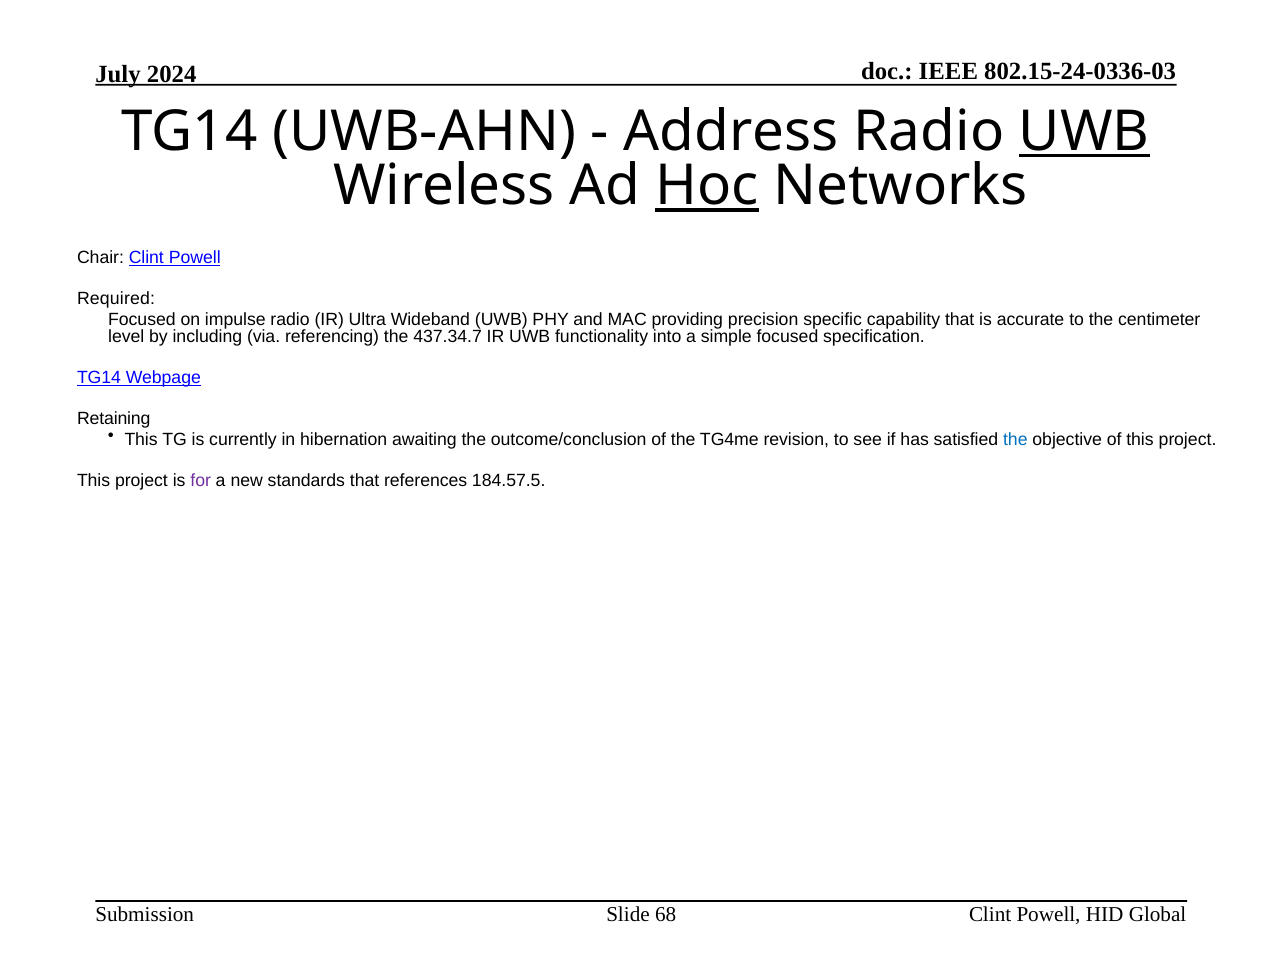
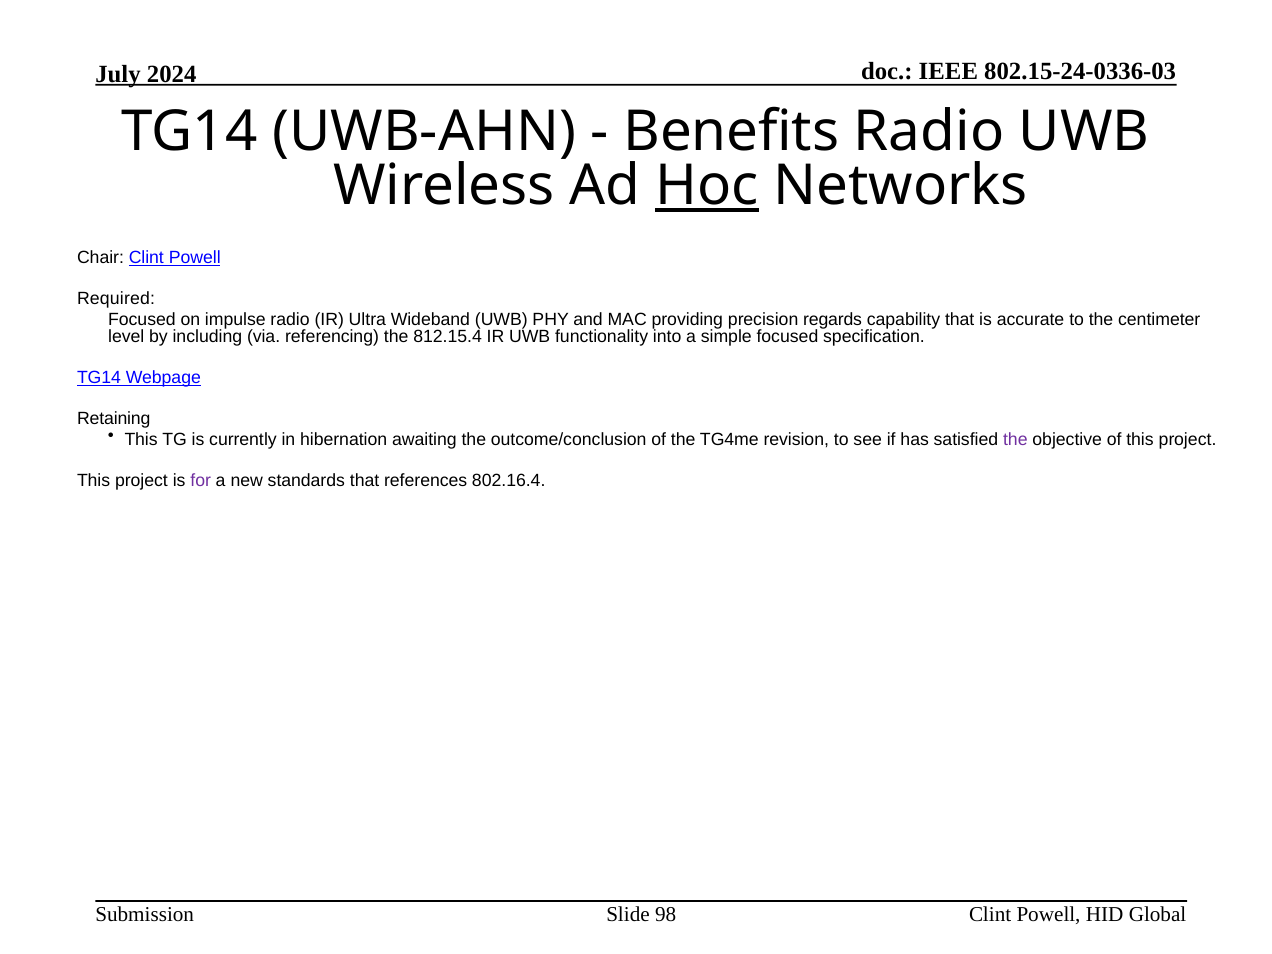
Address: Address -> Benefits (731, 131)
UWB underline: present -> none (1084, 131)
specific: specific -> regards (833, 320)
437.34.7: 437.34.7 -> 812.15.4 (448, 337)
the colour: blue -> purple (1015, 439)
184.57.5: 184.57.5 -> 802.16.4 (509, 480)
68: 68 -> 98 (666, 915)
